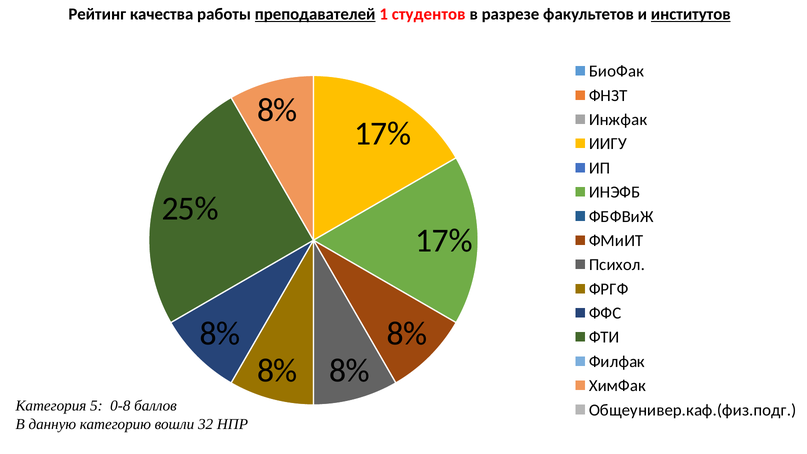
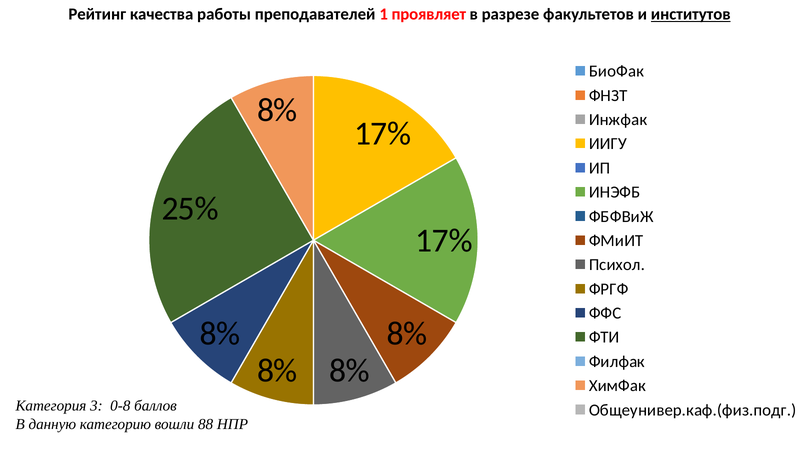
преподавателей underline: present -> none (315, 14)
студентов: студентов -> проявляет (429, 14)
5: 5 -> 3 (96, 406)
32: 32 -> 88 (206, 424)
